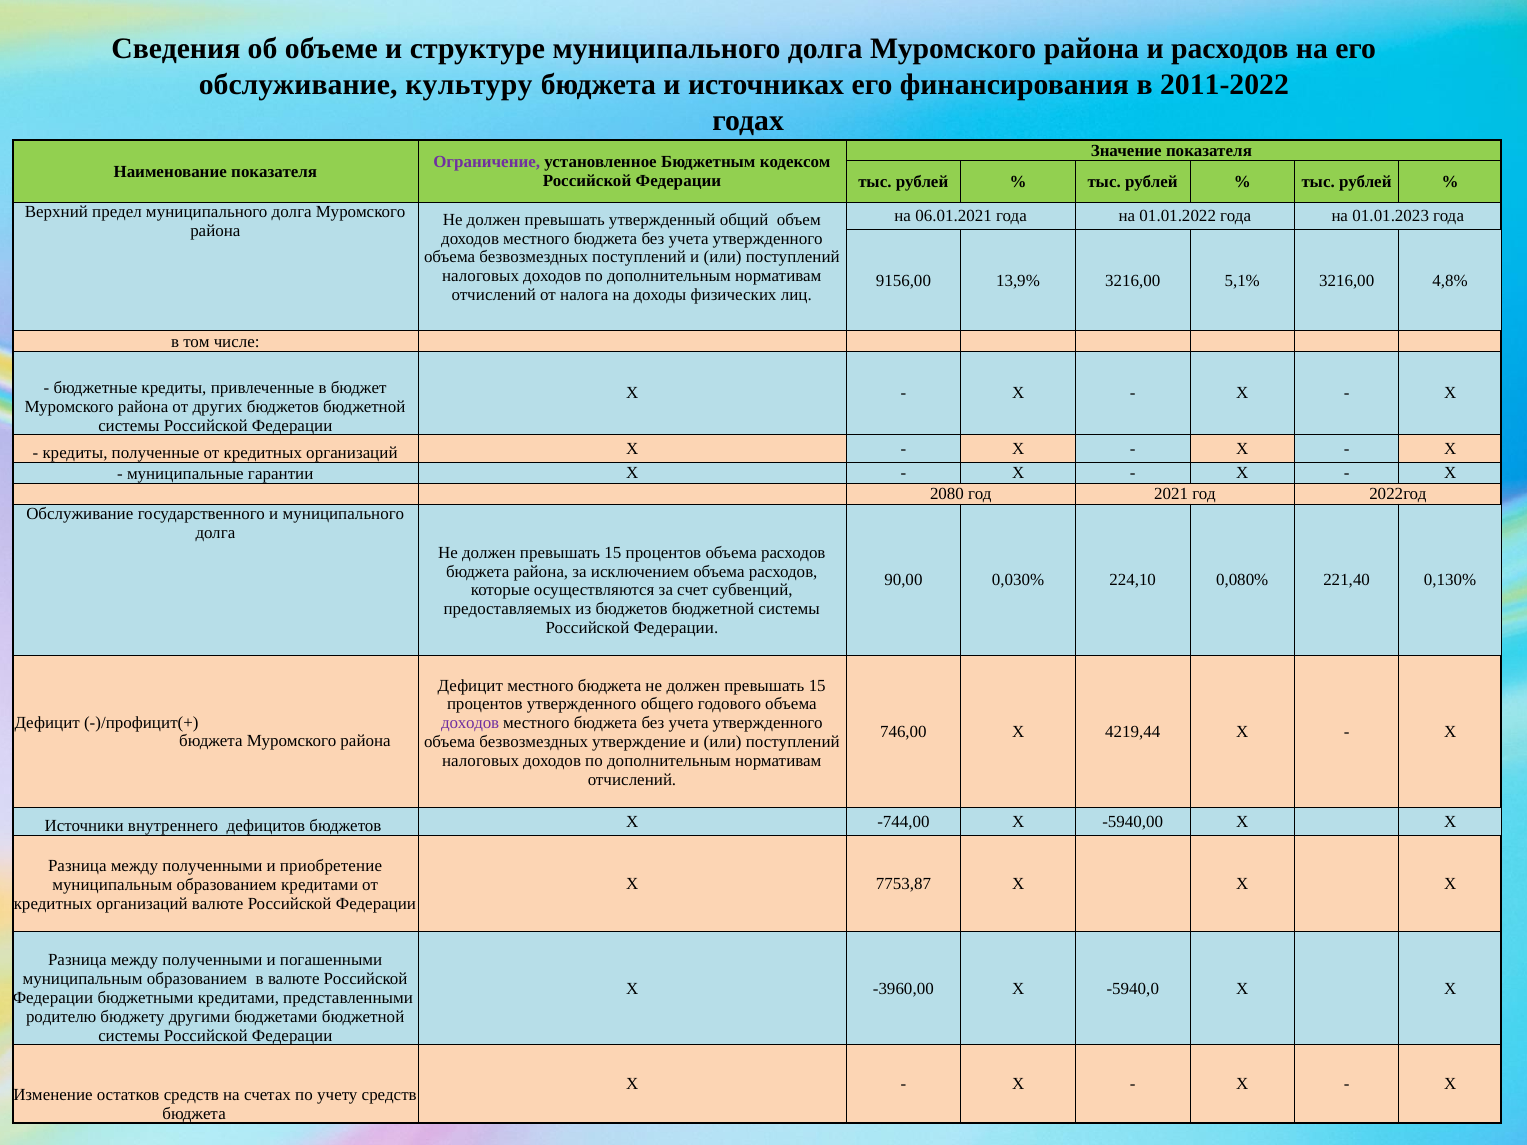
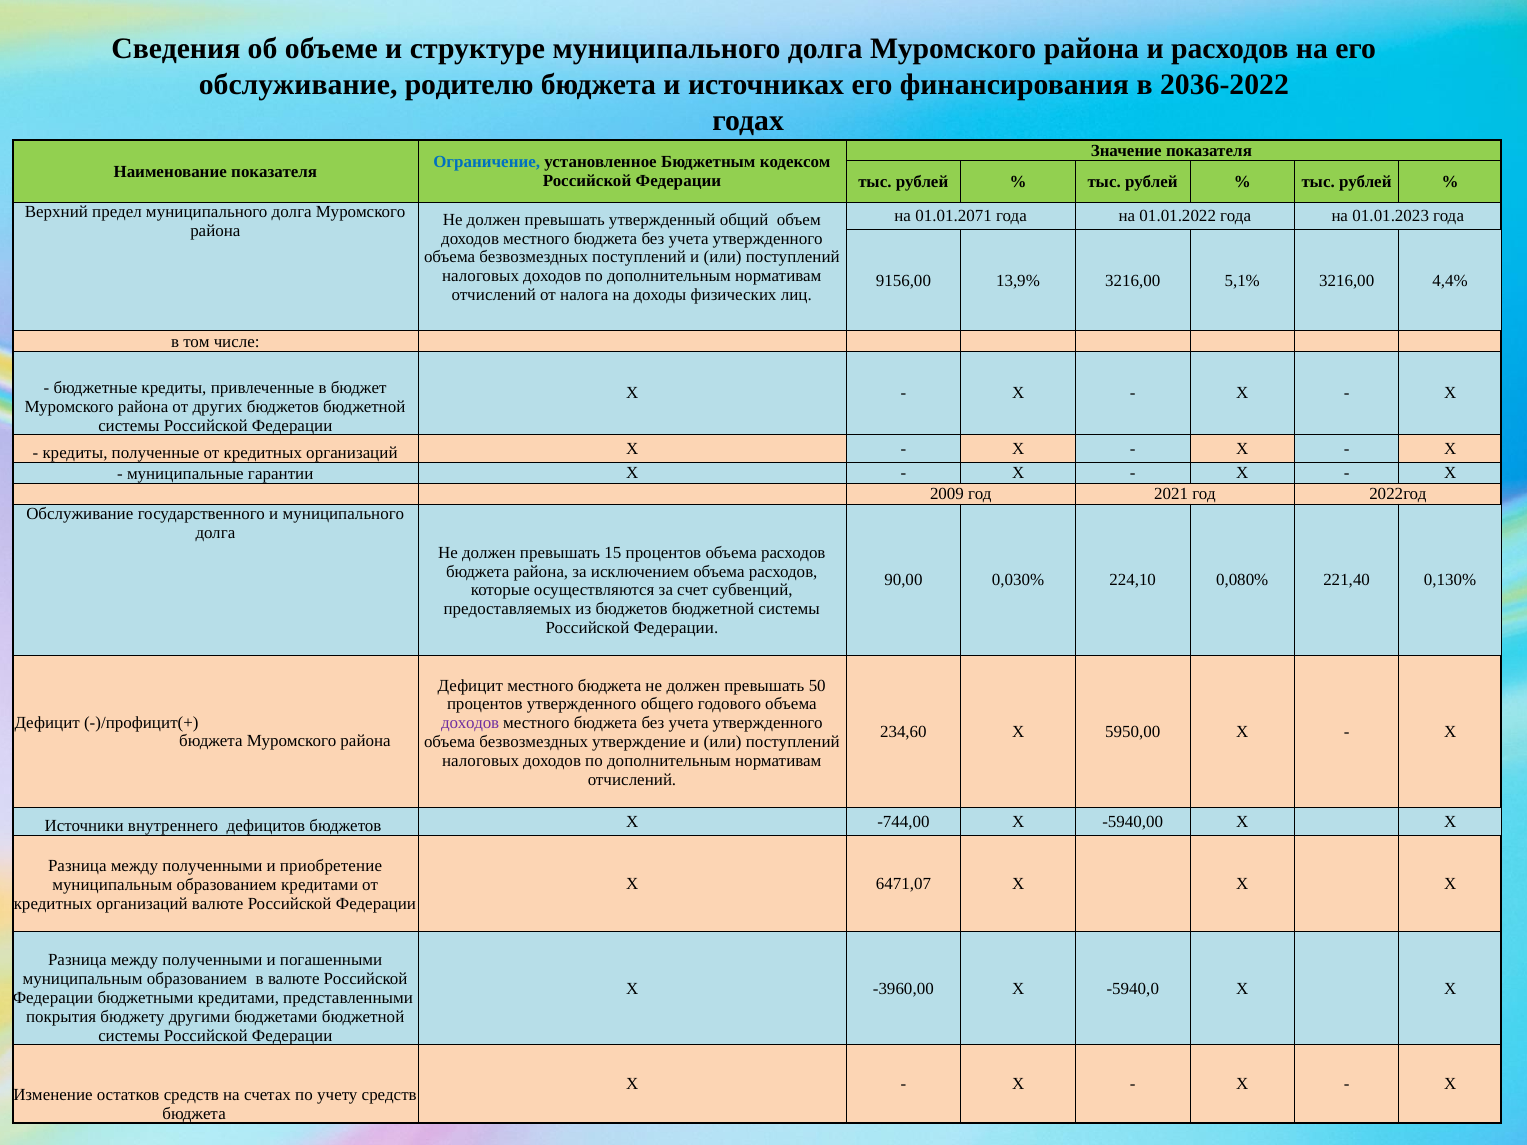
культуру: культуру -> родителю (469, 85)
2011-2022: 2011-2022 -> 2036-2022 (1224, 85)
Ограничение colour: purple -> blue (487, 162)
06.01.2021: 06.01.2021 -> 01.01.2071 (954, 216)
4,8%: 4,8% -> 4,4% (1450, 281)
2080: 2080 -> 2009 (947, 494)
15: 15 -> 50 (817, 686)
746,00: 746,00 -> 234,60 (903, 732)
4219,44: 4219,44 -> 5950,00 (1133, 732)
7753,87: 7753,87 -> 6471,07 (903, 884)
родителю: родителю -> покрытия (61, 1017)
